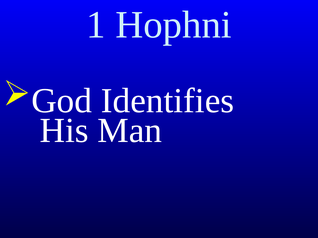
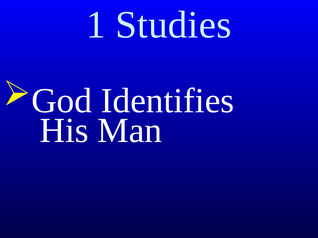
Hophni: Hophni -> Studies (173, 25)
